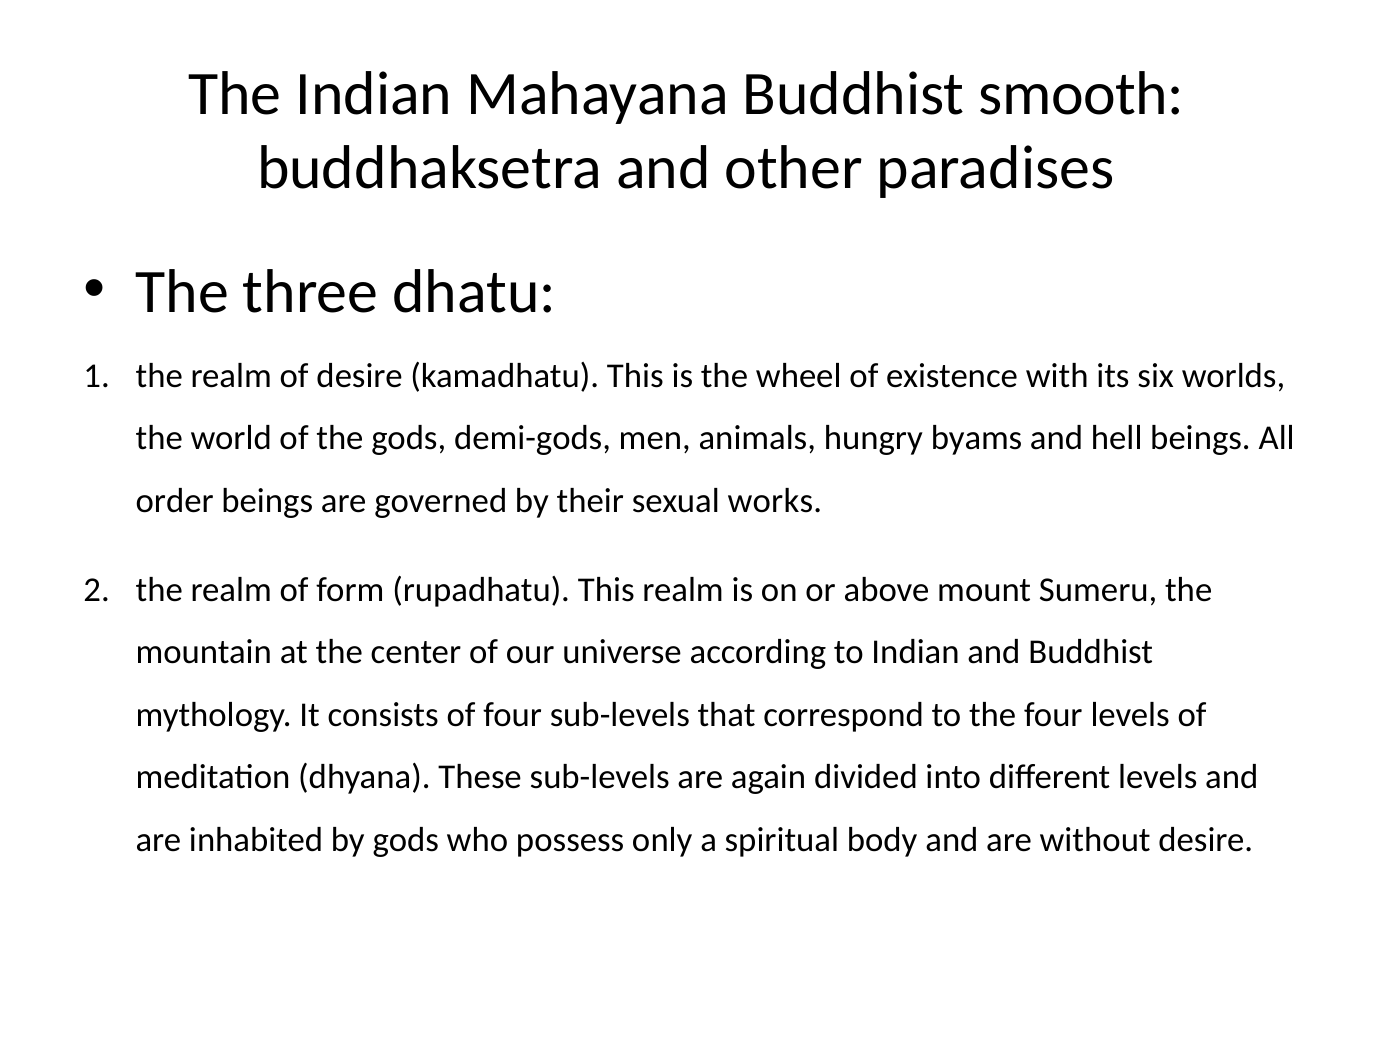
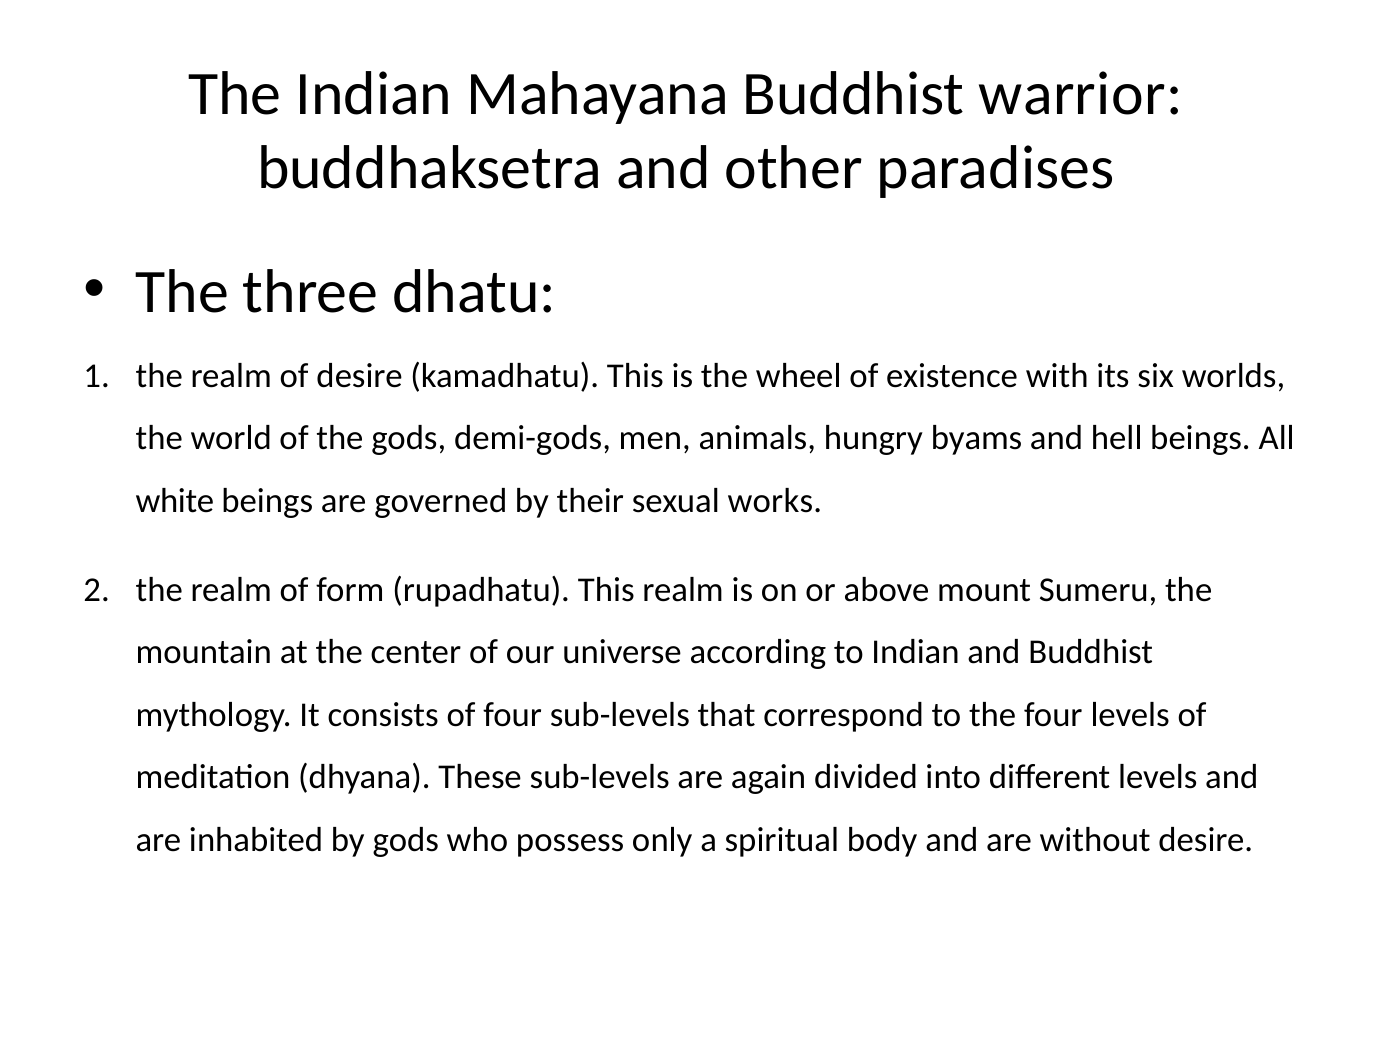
smooth: smooth -> warrior (1081, 94)
order: order -> white (175, 501)
